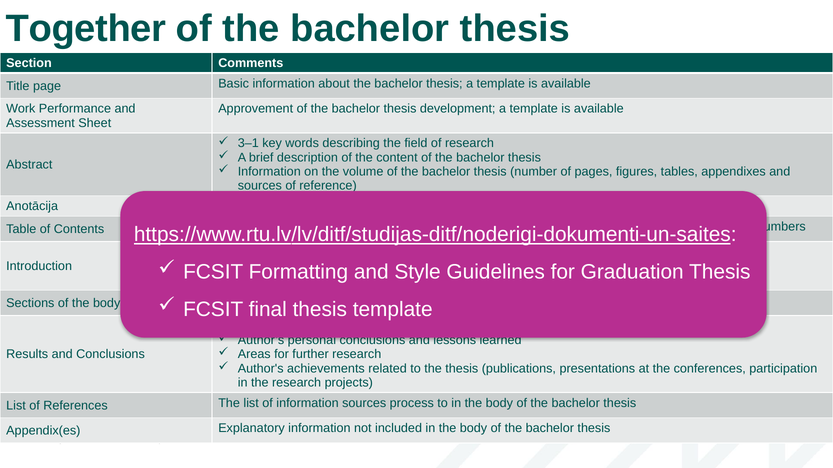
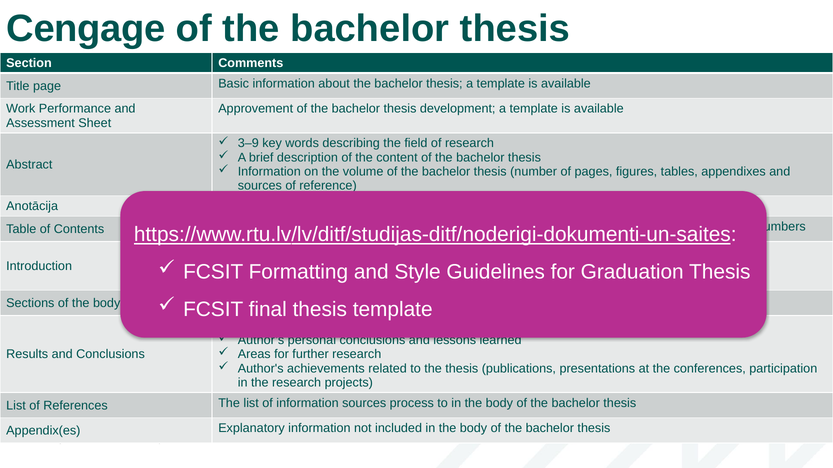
Together: Together -> Cengage (86, 29)
3–1: 3–1 -> 3–9 (248, 143)
